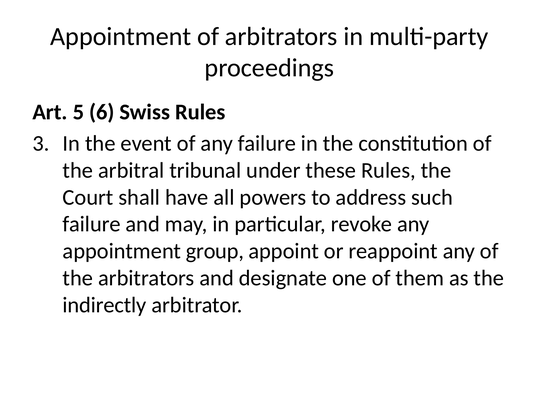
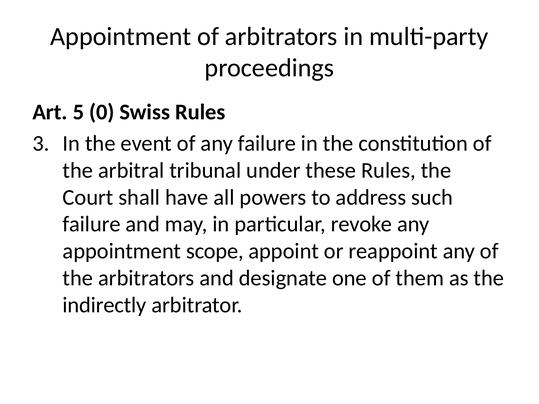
6: 6 -> 0 (102, 112)
group: group -> scope (215, 251)
